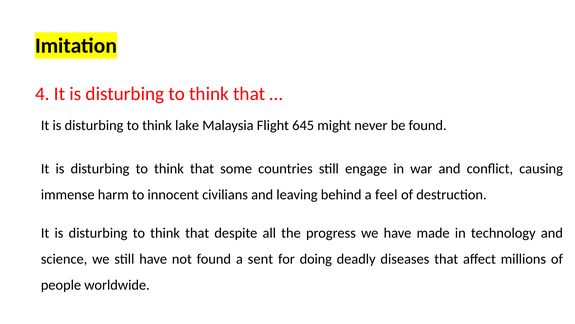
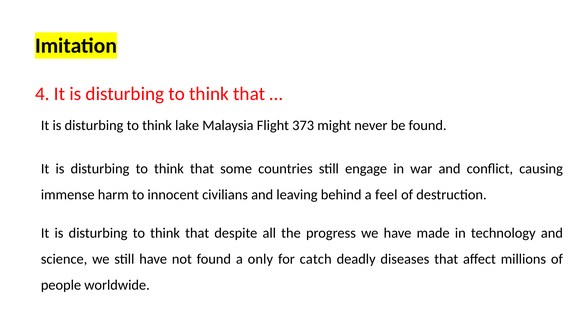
645: 645 -> 373 (303, 125)
sent: sent -> only (260, 259)
doing: doing -> catch (316, 259)
